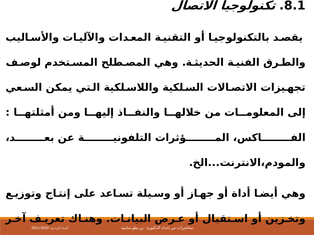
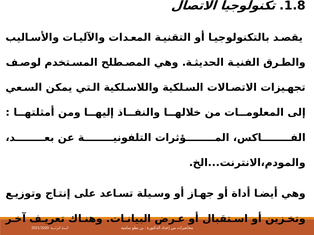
8.1: 8.1 -> 1.8 (295, 6)
